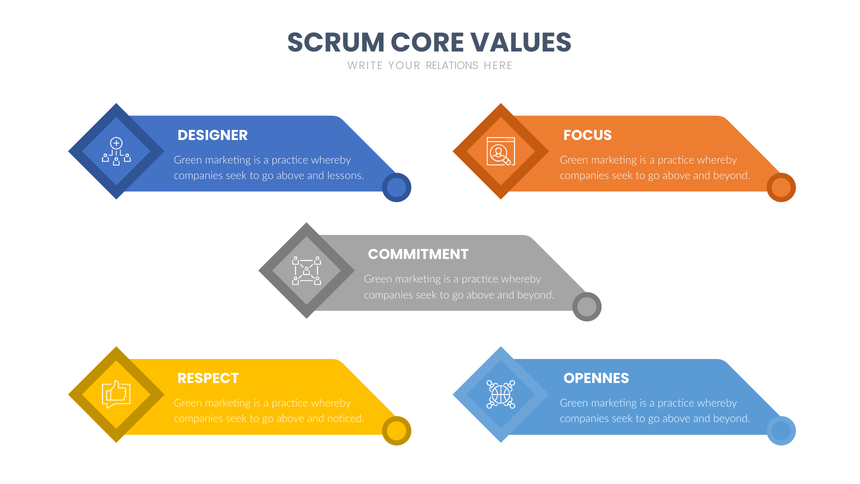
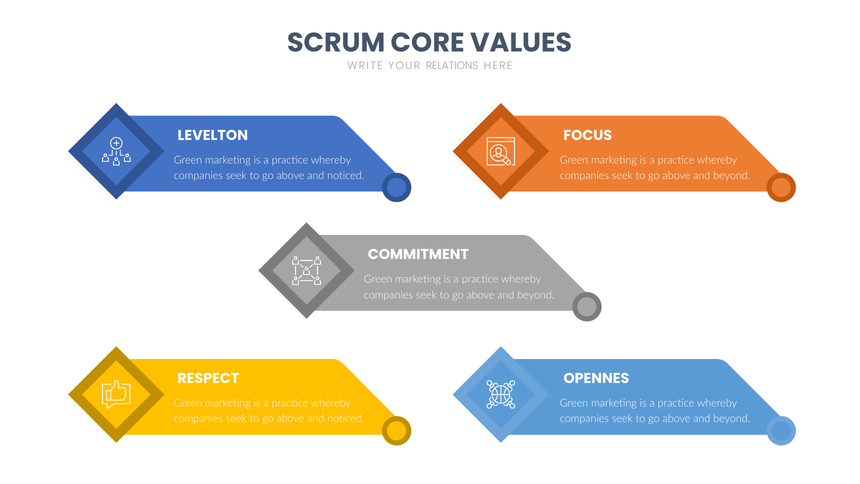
DESIGNER: DESIGNER -> LEVELTON (213, 135)
lessons: lessons -> noticed (346, 176)
